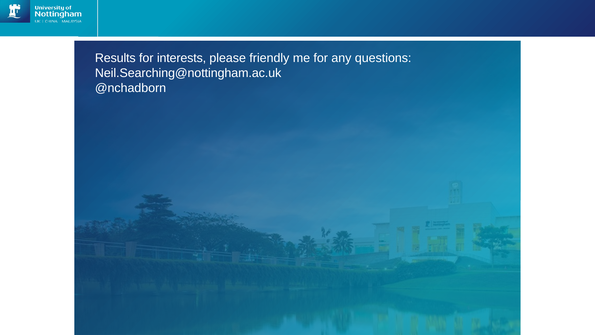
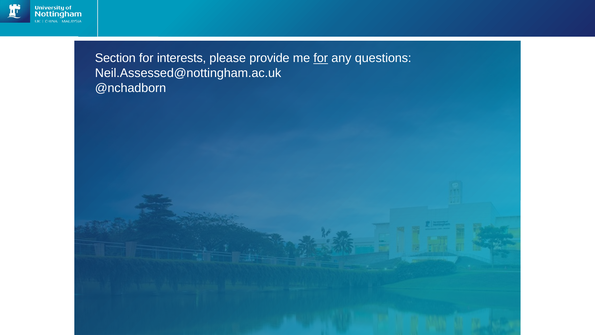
Results: Results -> Section (115, 58)
friendly: friendly -> provide (269, 58)
for underline: none -> present (321, 58)
Neil.Searching@nottingham.ac.uk: Neil.Searching@nottingham.ac.uk -> Neil.Assessed@nottingham.ac.uk (188, 73)
